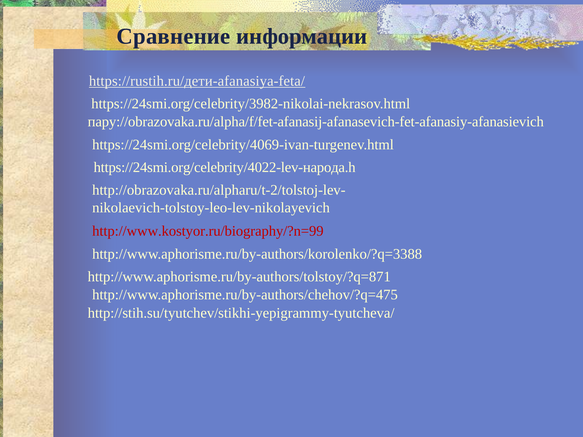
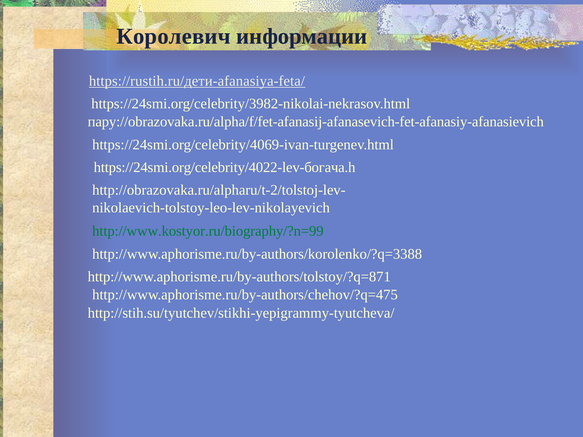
Сравнение: Сравнение -> Королевич (174, 36)
https://24smi.org/celebrity/4022-lev-народа.h: https://24smi.org/celebrity/4022-lev-народа.h -> https://24smi.org/celebrity/4022-lev-богача.h (225, 167)
http://www.kostyor.ru/biography/?n=99 colour: red -> green (208, 231)
